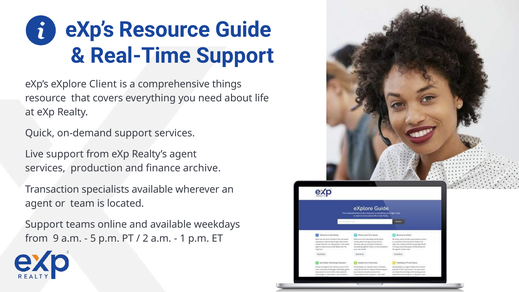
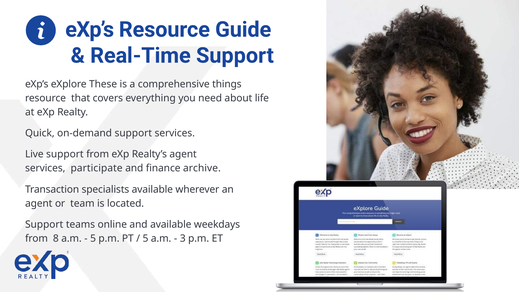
Client: Client -> These (103, 84)
production: production -> participate (97, 168)
9: 9 -> 8 (56, 238)
2: 2 -> 5 (145, 238)
1: 1 -> 3 (183, 238)
